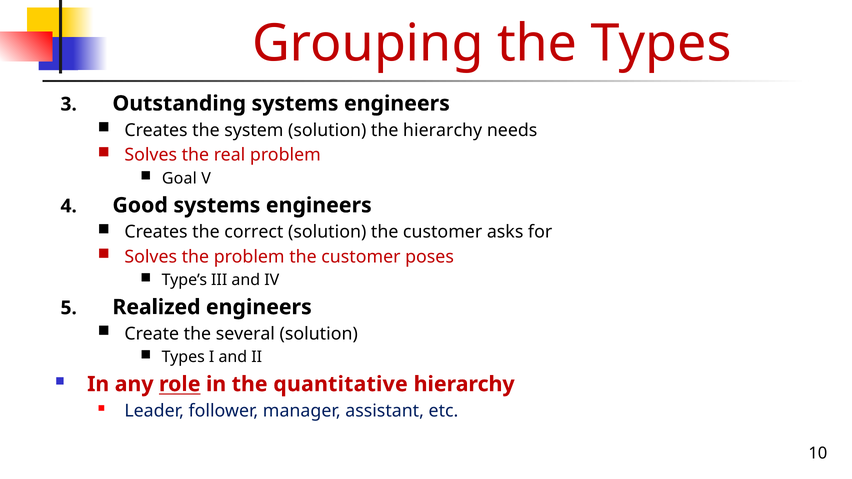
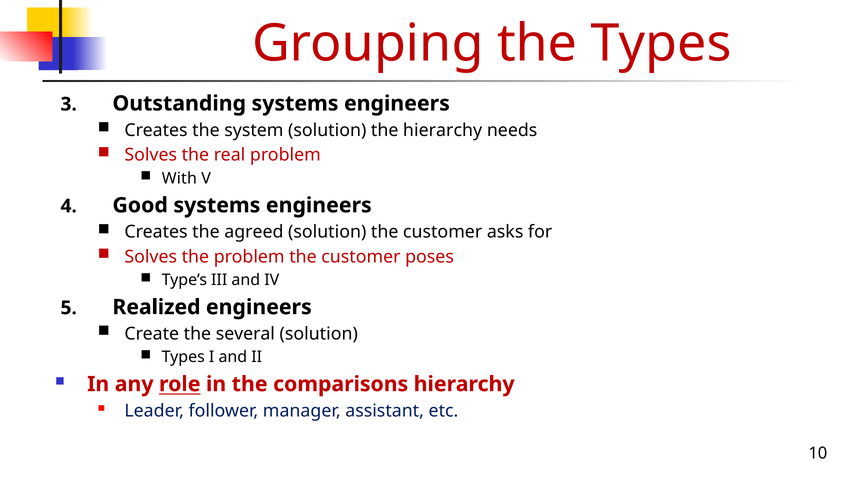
Goal: Goal -> With (179, 178)
correct: correct -> agreed (254, 232)
quantitative: quantitative -> comparisons (341, 384)
